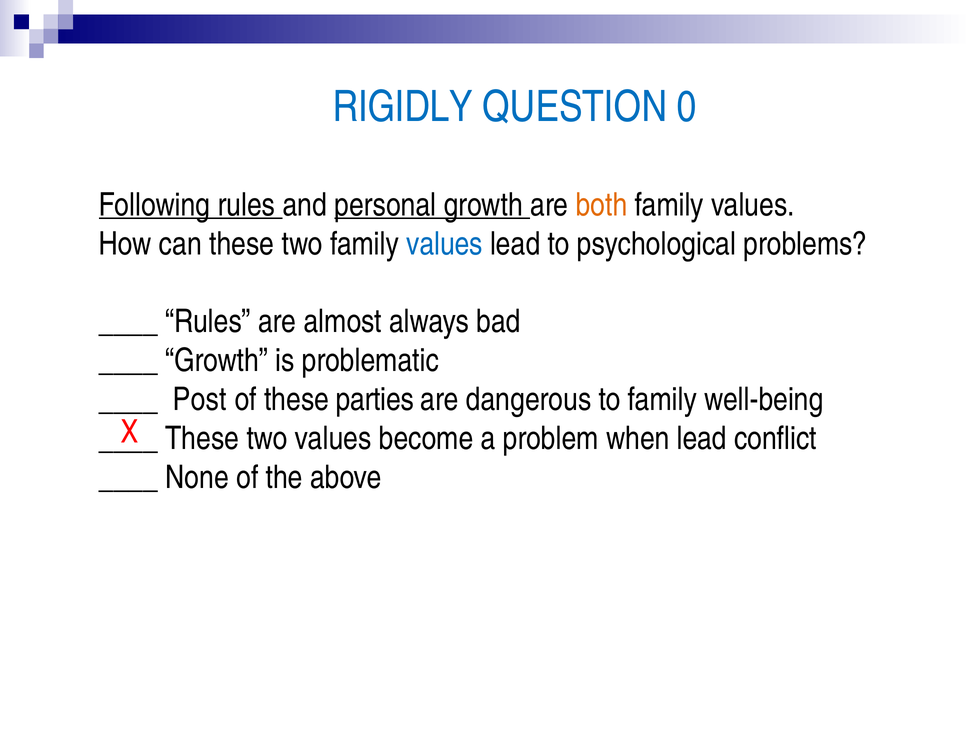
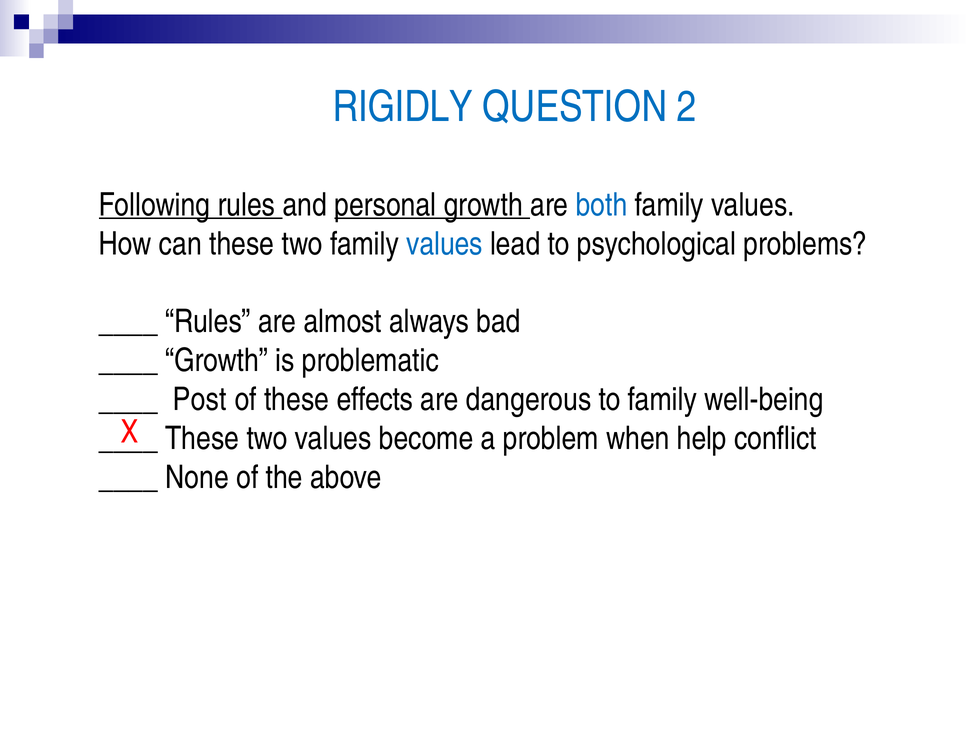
0: 0 -> 2 (687, 107)
both colour: orange -> blue (602, 205)
parties: parties -> effects (375, 399)
when lead: lead -> help (702, 438)
